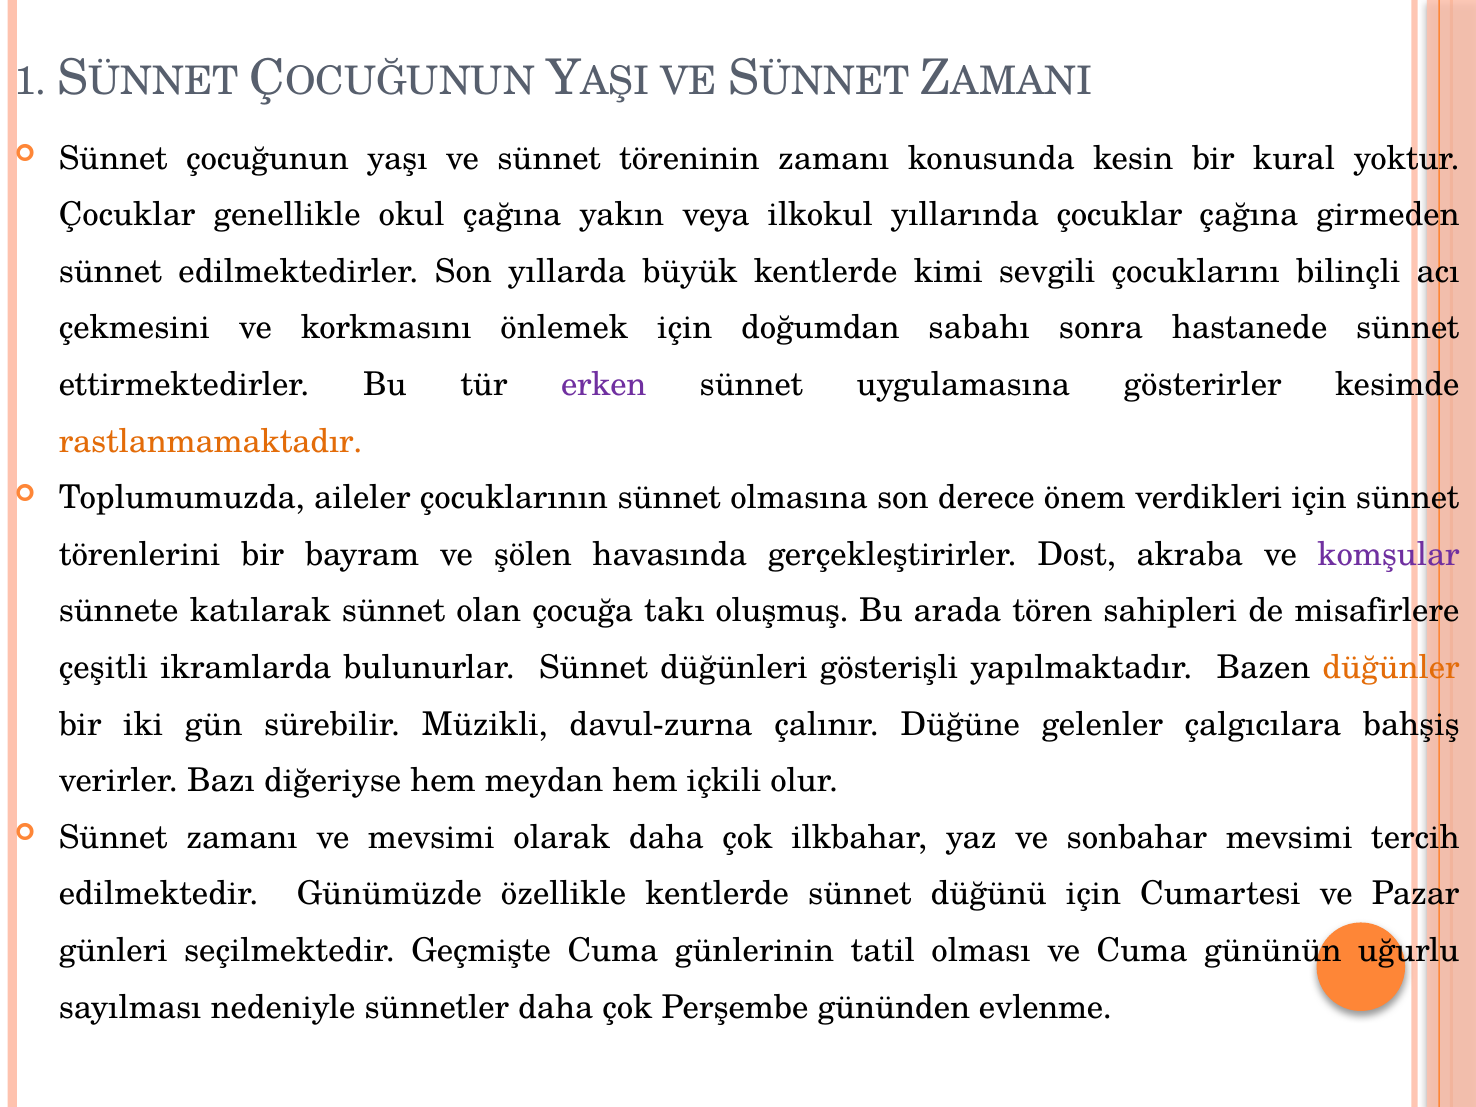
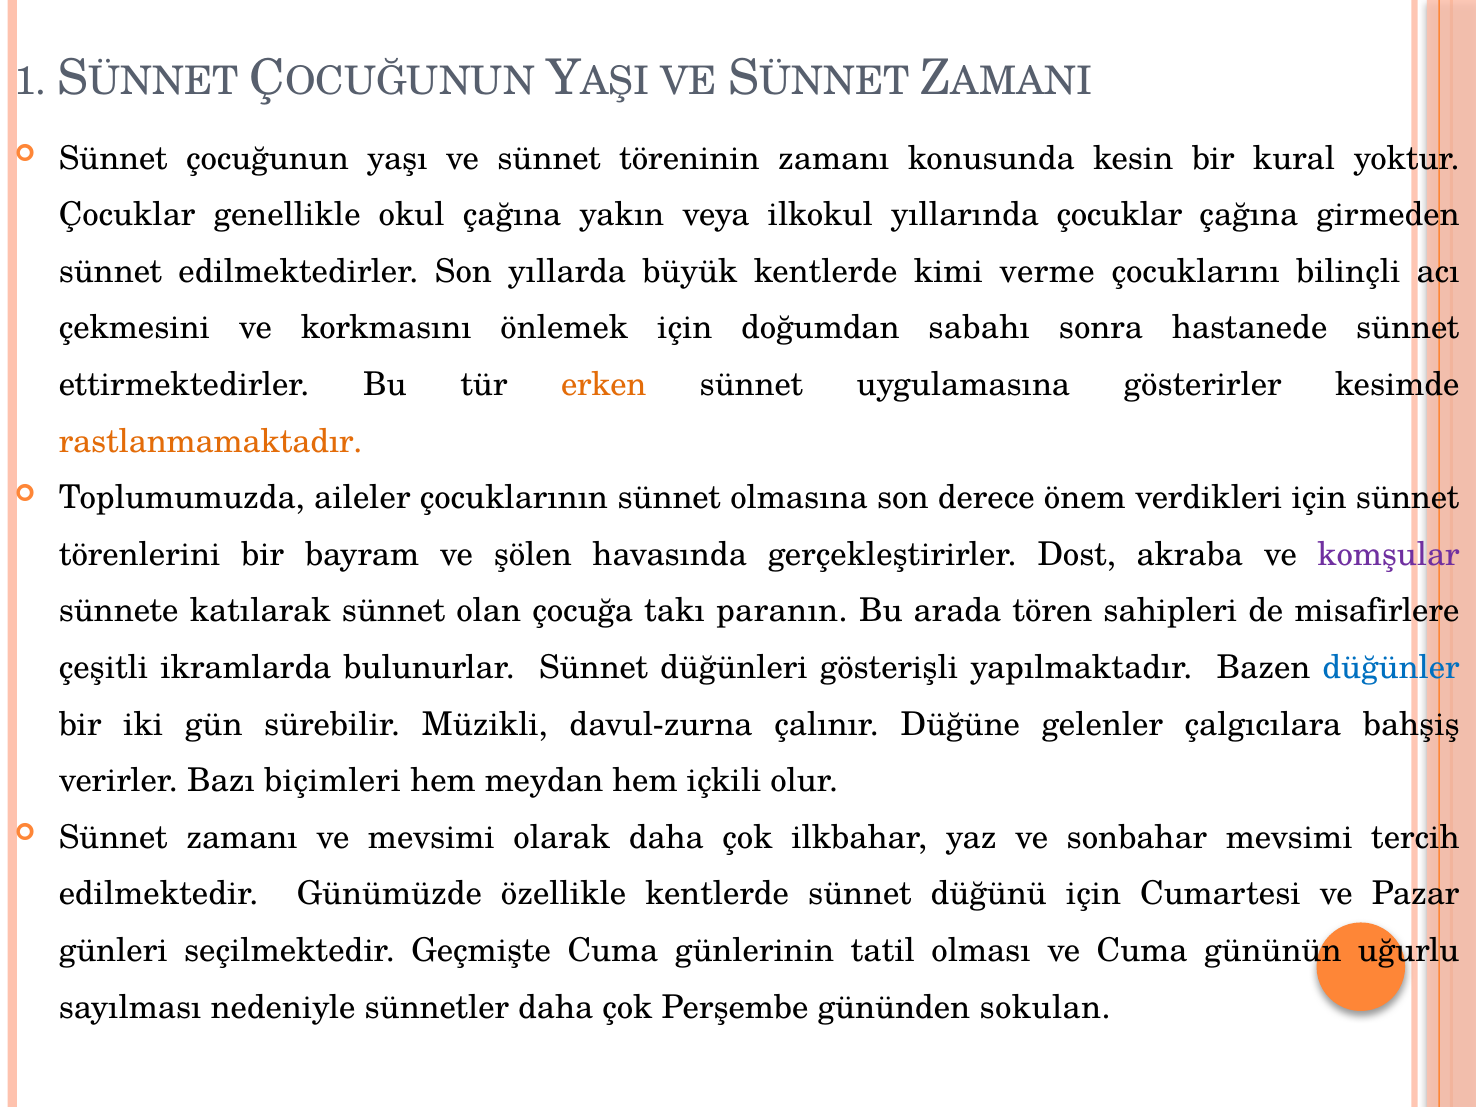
sevgili: sevgili -> verme (1047, 271)
erken colour: purple -> orange (604, 385)
oluşmuş: oluşmuş -> paranın (782, 611)
düğünler colour: orange -> blue (1391, 668)
diğeriyse: diğeriyse -> biçimleri (333, 781)
evlenme: evlenme -> sokulan (1045, 1007)
